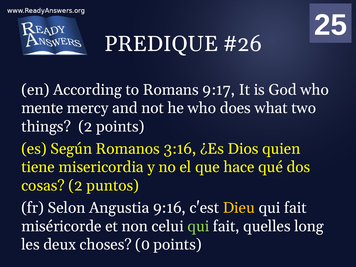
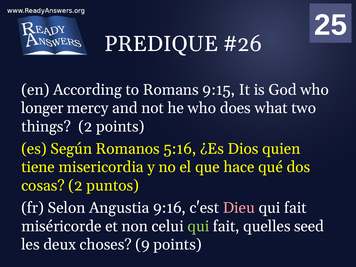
9:17: 9:17 -> 9:15 (219, 90)
mente: mente -> longer (42, 108)
3:16: 3:16 -> 5:16 (180, 149)
Dieu colour: yellow -> pink (239, 208)
long: long -> seed (309, 226)
0: 0 -> 9 (143, 245)
